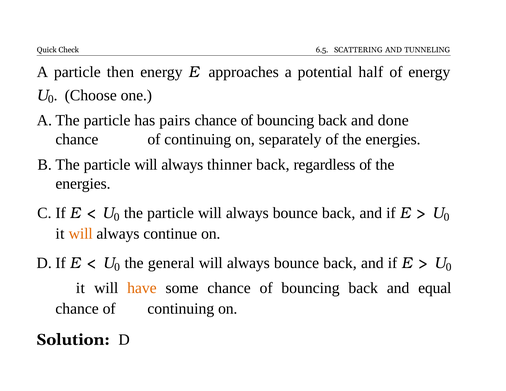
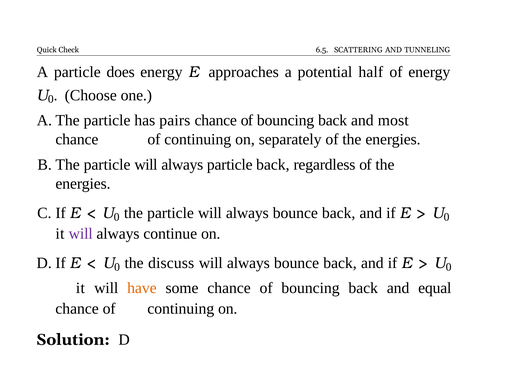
then: then -> does (121, 72)
done: done -> most (393, 120)
always thinner: thinner -> particle (230, 165)
will colour: orange -> purple (81, 234)
general: general -> discuss (171, 263)
